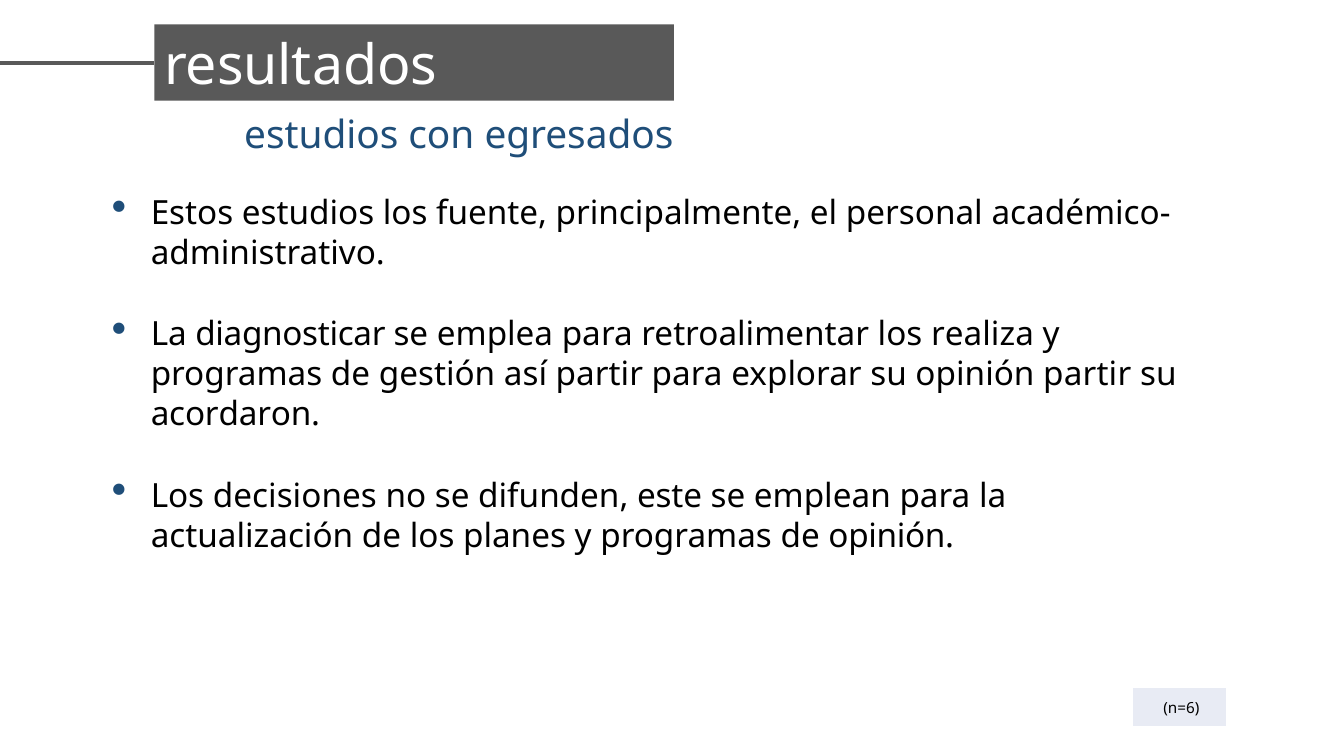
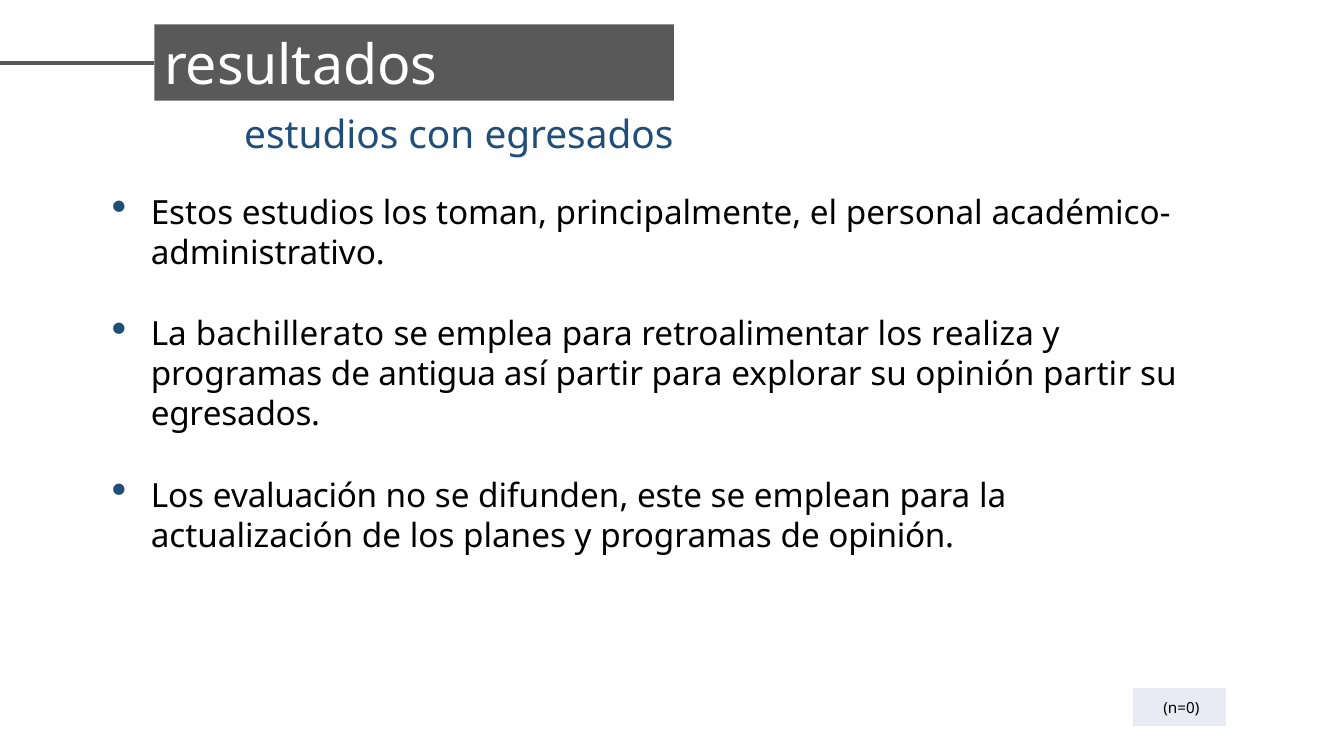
fuente: fuente -> toman (492, 213)
diagnosticar: diagnosticar -> bachillerato (290, 335)
gestión: gestión -> antigua (437, 375)
acordaron: acordaron -> egresados (235, 414)
decisiones: decisiones -> evaluación (295, 496)
n=6: n=6 -> n=0 (1181, 708)
